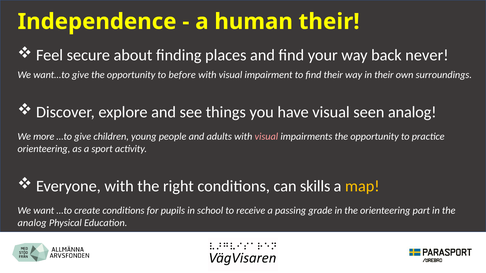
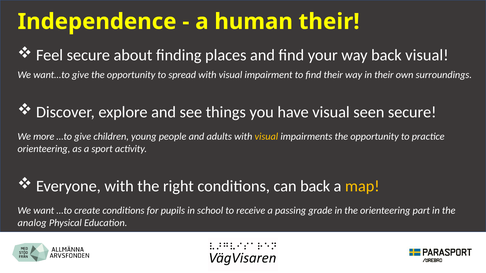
back never: never -> visual (427, 55)
before: before -> spread (182, 75)
seen analog: analog -> secure (412, 112)
visual colour: pink -> yellow (266, 137)
can skills: skills -> back (315, 186)
